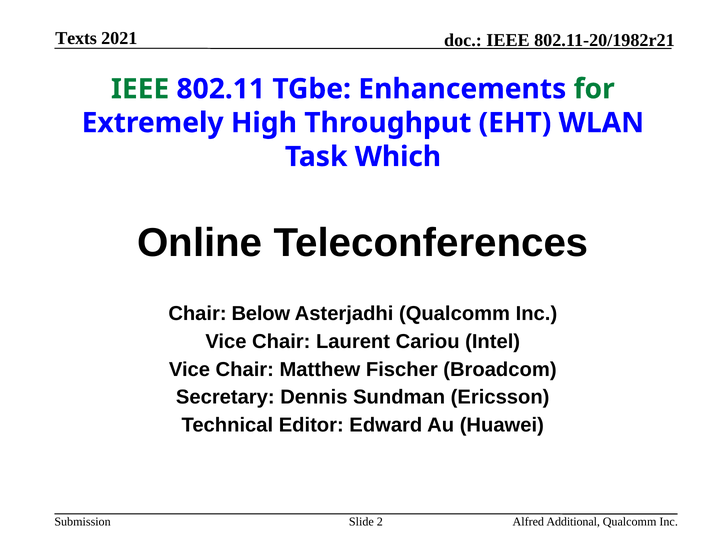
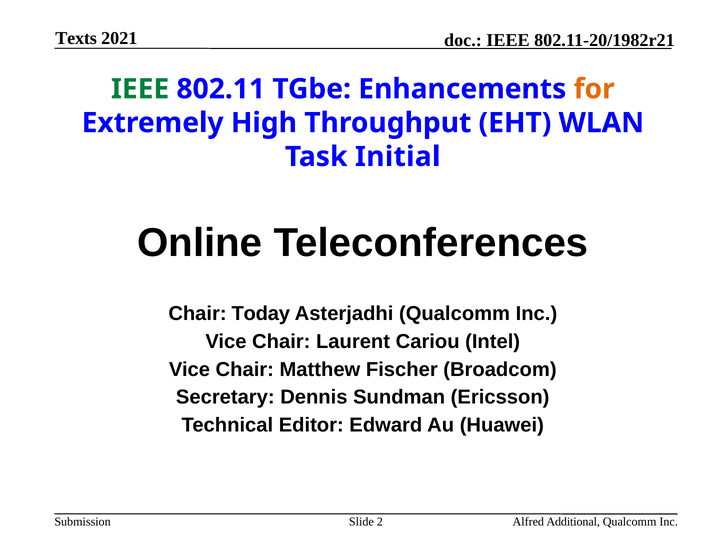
for colour: green -> orange (594, 89)
Which: Which -> Initial (398, 157)
Below: Below -> Today (261, 314)
